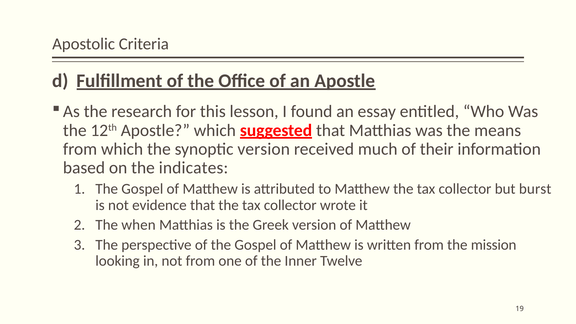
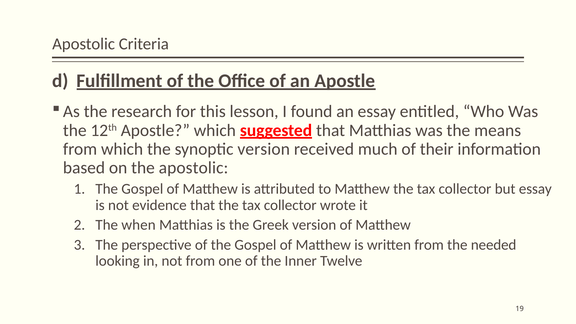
the indicates: indicates -> apostolic (193, 168)
but burst: burst -> essay (535, 189)
mission: mission -> needed (494, 245)
